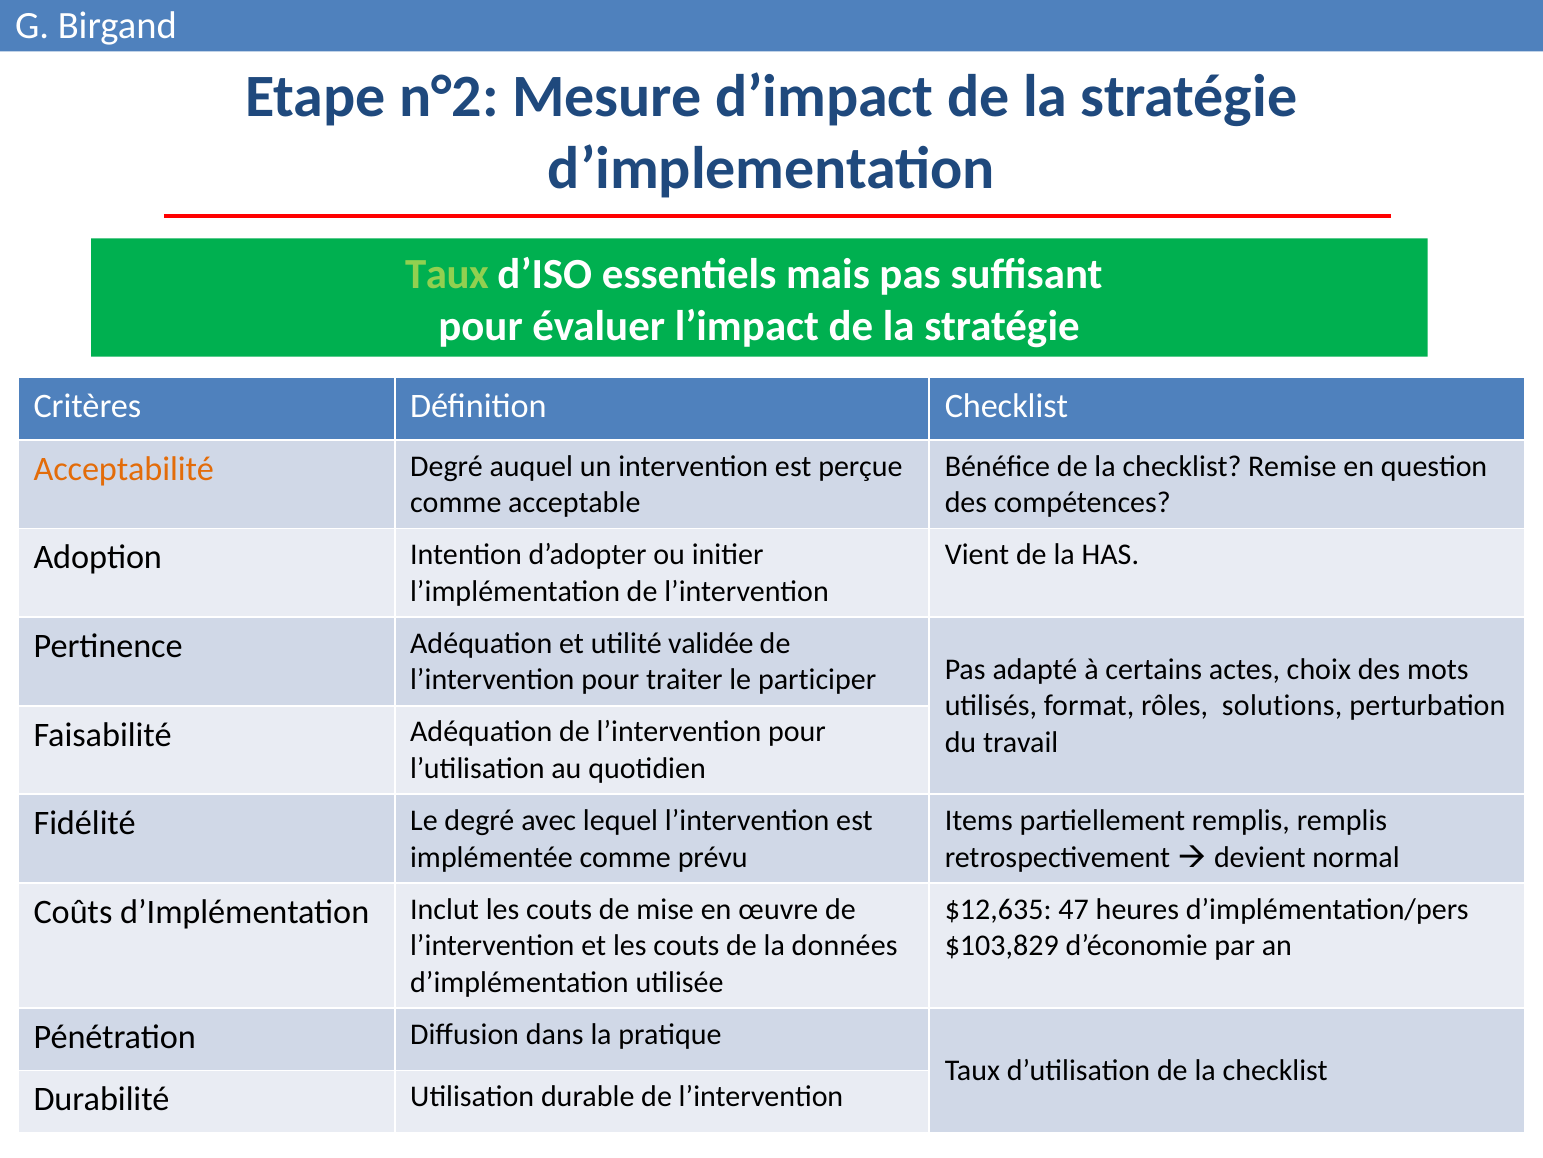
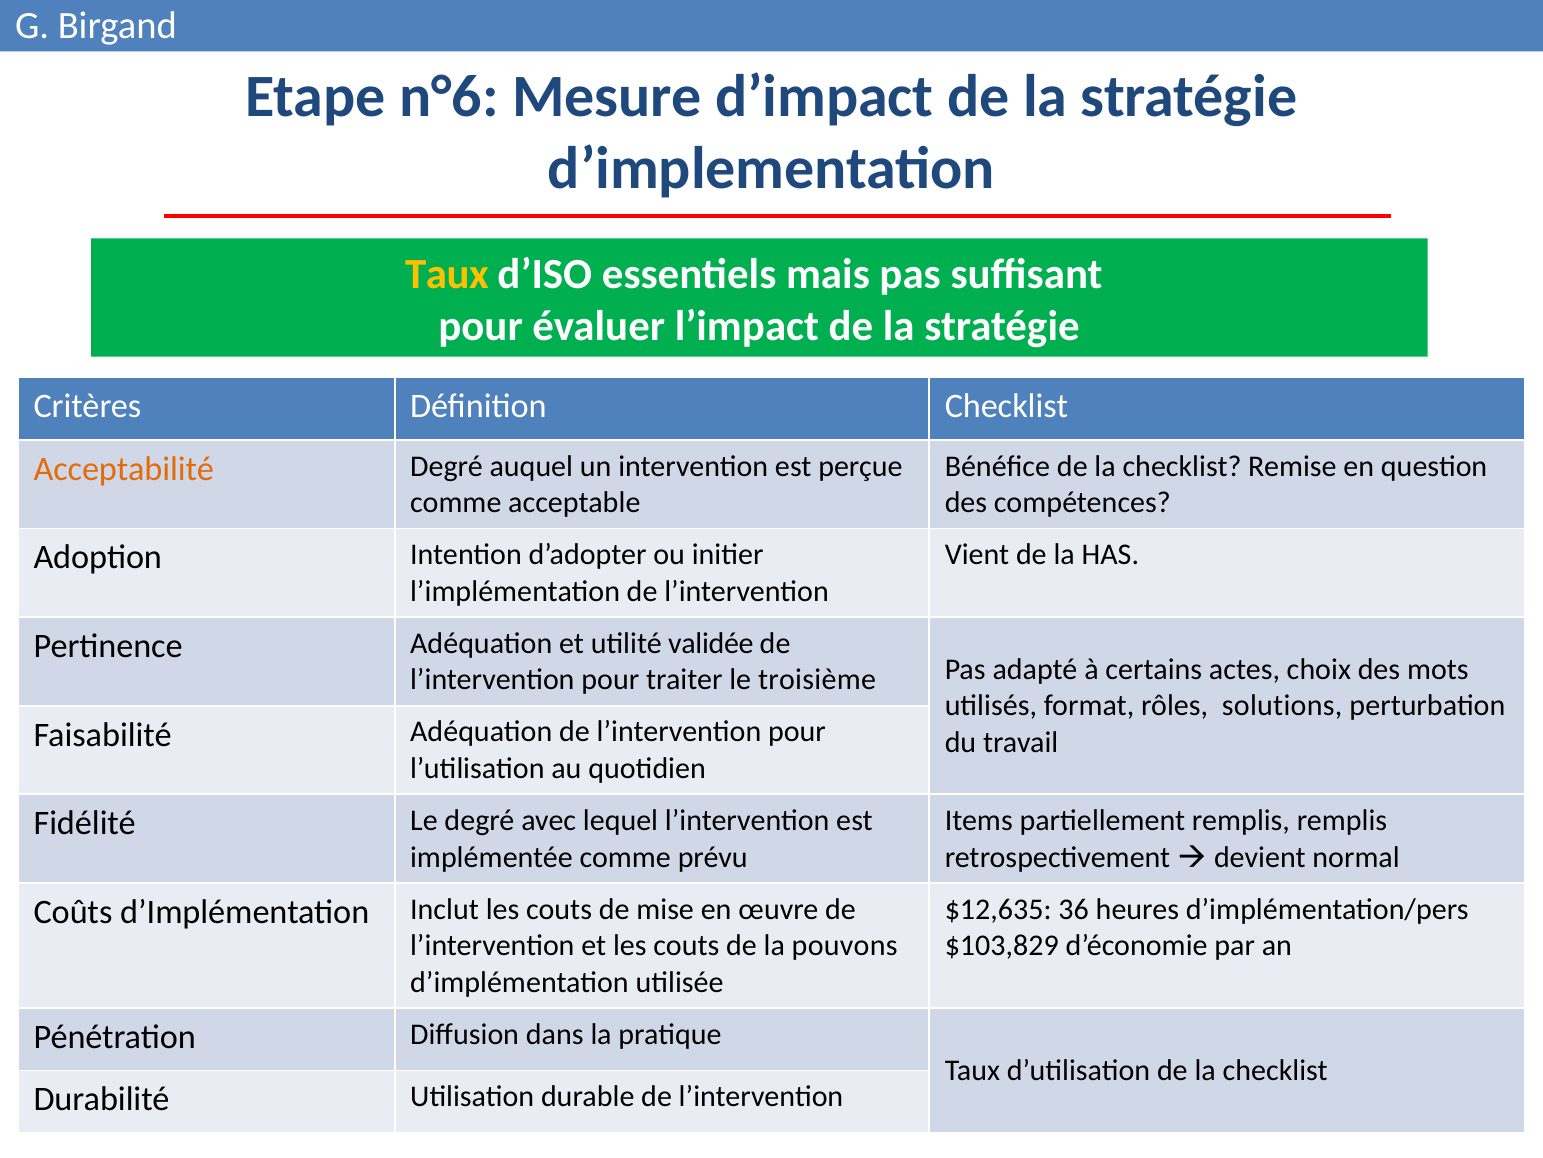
n°2: n°2 -> n°6 (449, 96)
Taux colour: light green -> yellow (447, 275)
participer: participer -> troisième (817, 680)
47: 47 -> 36 (1074, 909)
données: données -> pouvons (845, 945)
